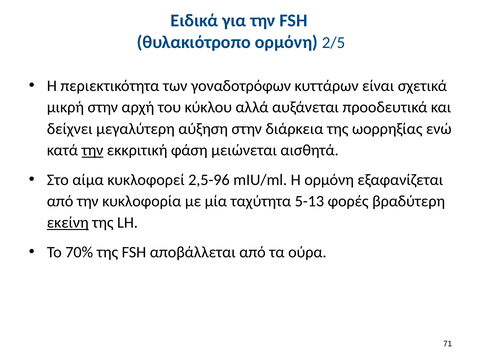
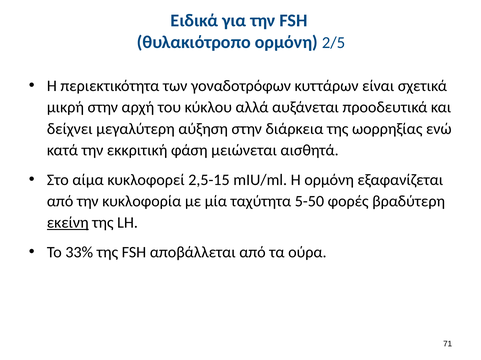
την underline: present -> none (92, 151)
2,5-96: 2,5-96 -> 2,5-15 (209, 180)
5-13: 5-13 -> 5-50 (309, 202)
70%: 70% -> 33% (79, 253)
